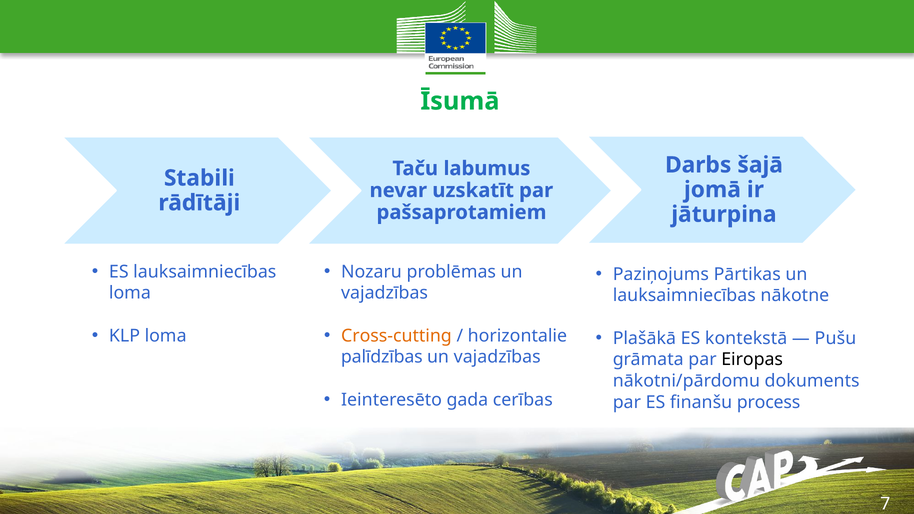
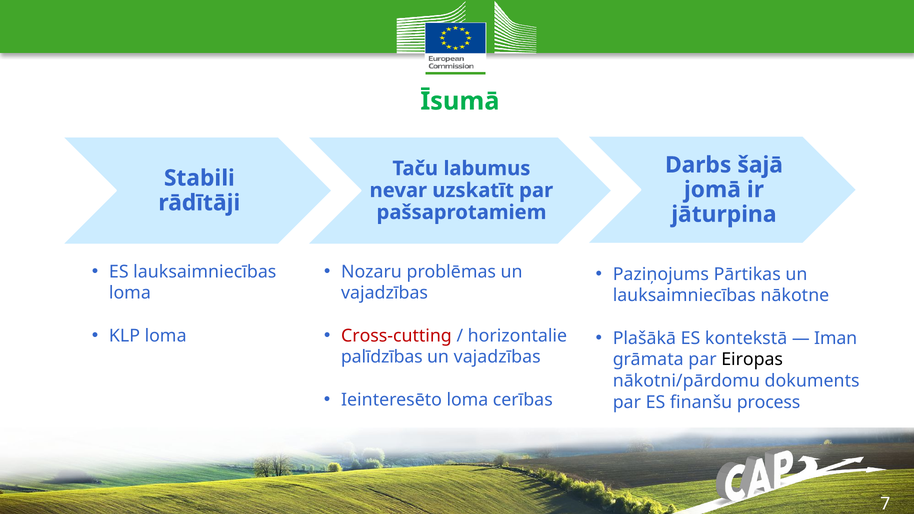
Cross-cutting colour: orange -> red (396, 336)
Pušu: Pušu -> Iman (836, 338)
Ieinteresēto gada: gada -> loma (467, 400)
